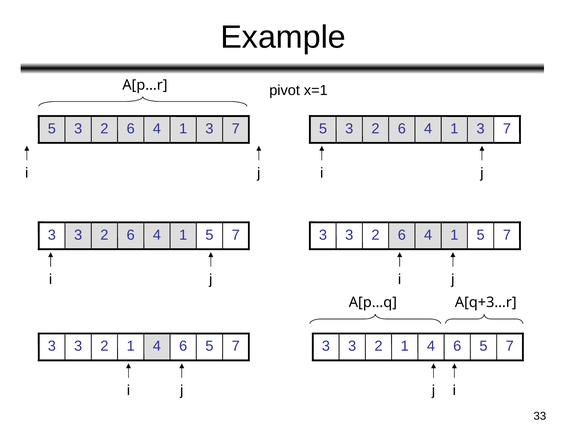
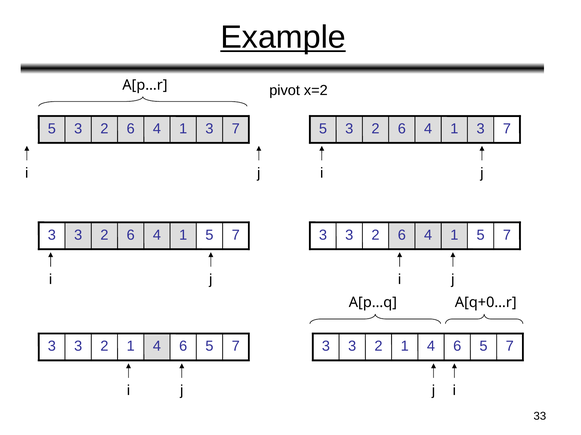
Example underline: none -> present (283, 37)
x=1: x=1 -> x=2 (316, 90)
A[q+3…r: A[q+3…r -> A[q+0…r (486, 303)
